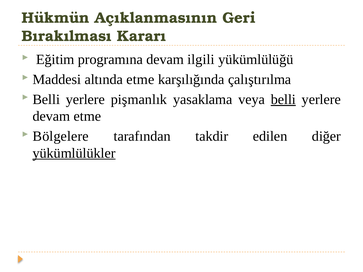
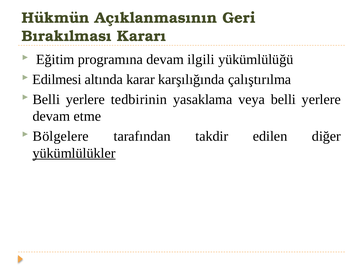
Maddesi: Maddesi -> Edilmesi (57, 80)
altında etme: etme -> karar (141, 80)
pişmanlık: pişmanlık -> tedbirinin (139, 99)
belli underline: present -> none (283, 99)
